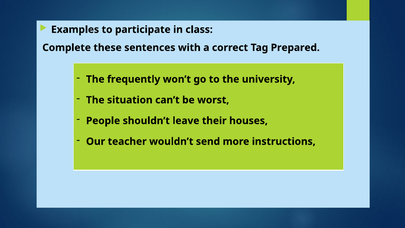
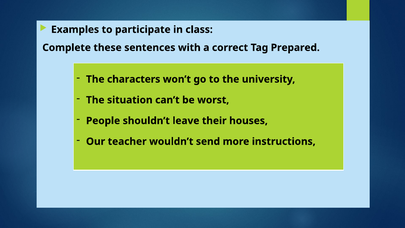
frequently: frequently -> characters (134, 79)
